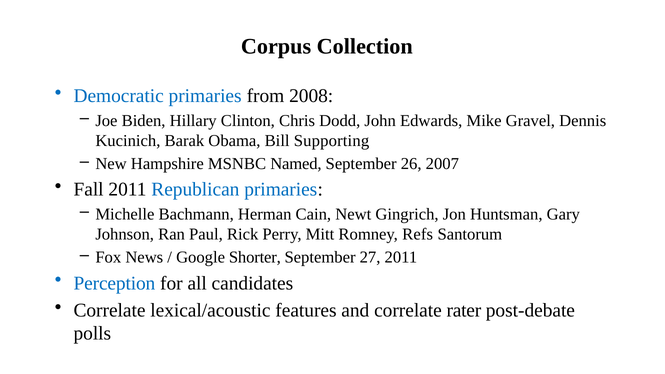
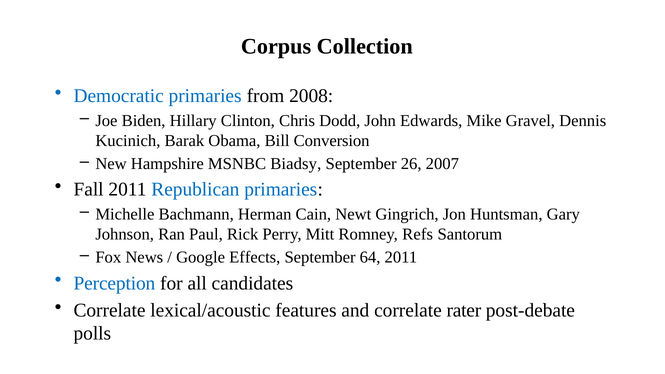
Supporting: Supporting -> Conversion (332, 141)
Named: Named -> Biadsy (296, 164)
Shorter: Shorter -> Effects (255, 257)
27: 27 -> 64 (370, 257)
